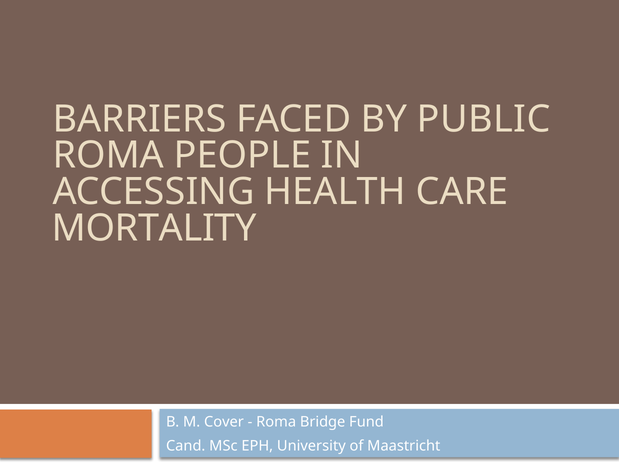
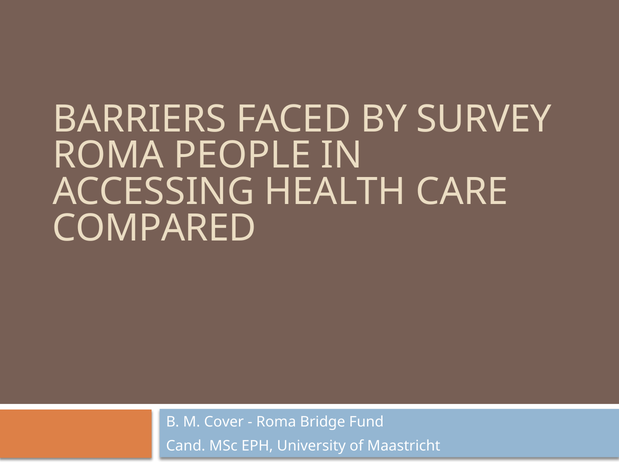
PUBLIC: PUBLIC -> SURVEY (484, 119)
MORTALITY: MORTALITY -> COMPARED (154, 228)
